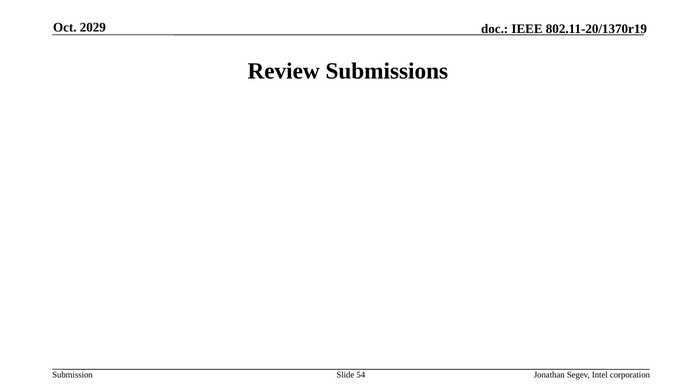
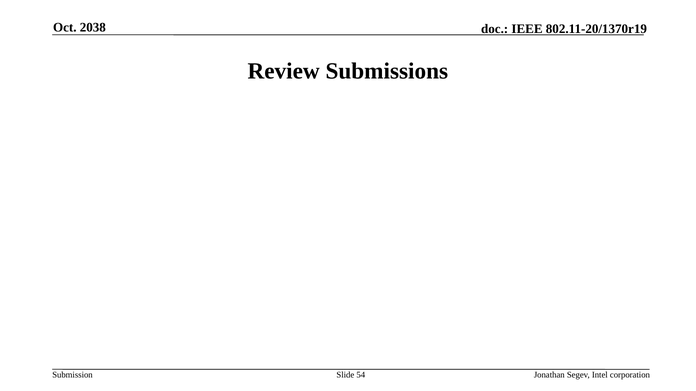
2029: 2029 -> 2038 (93, 28)
